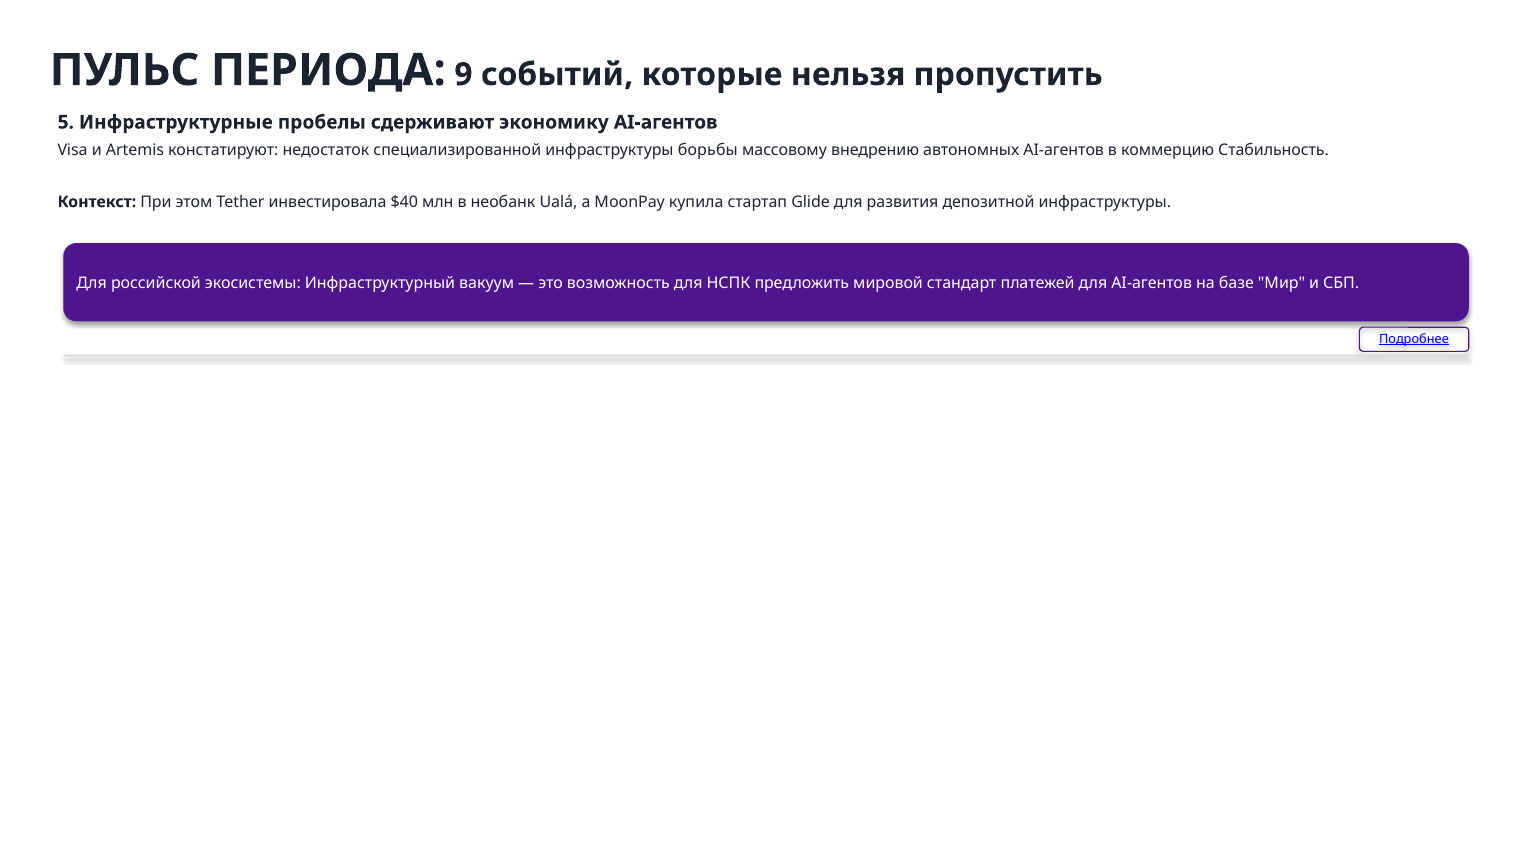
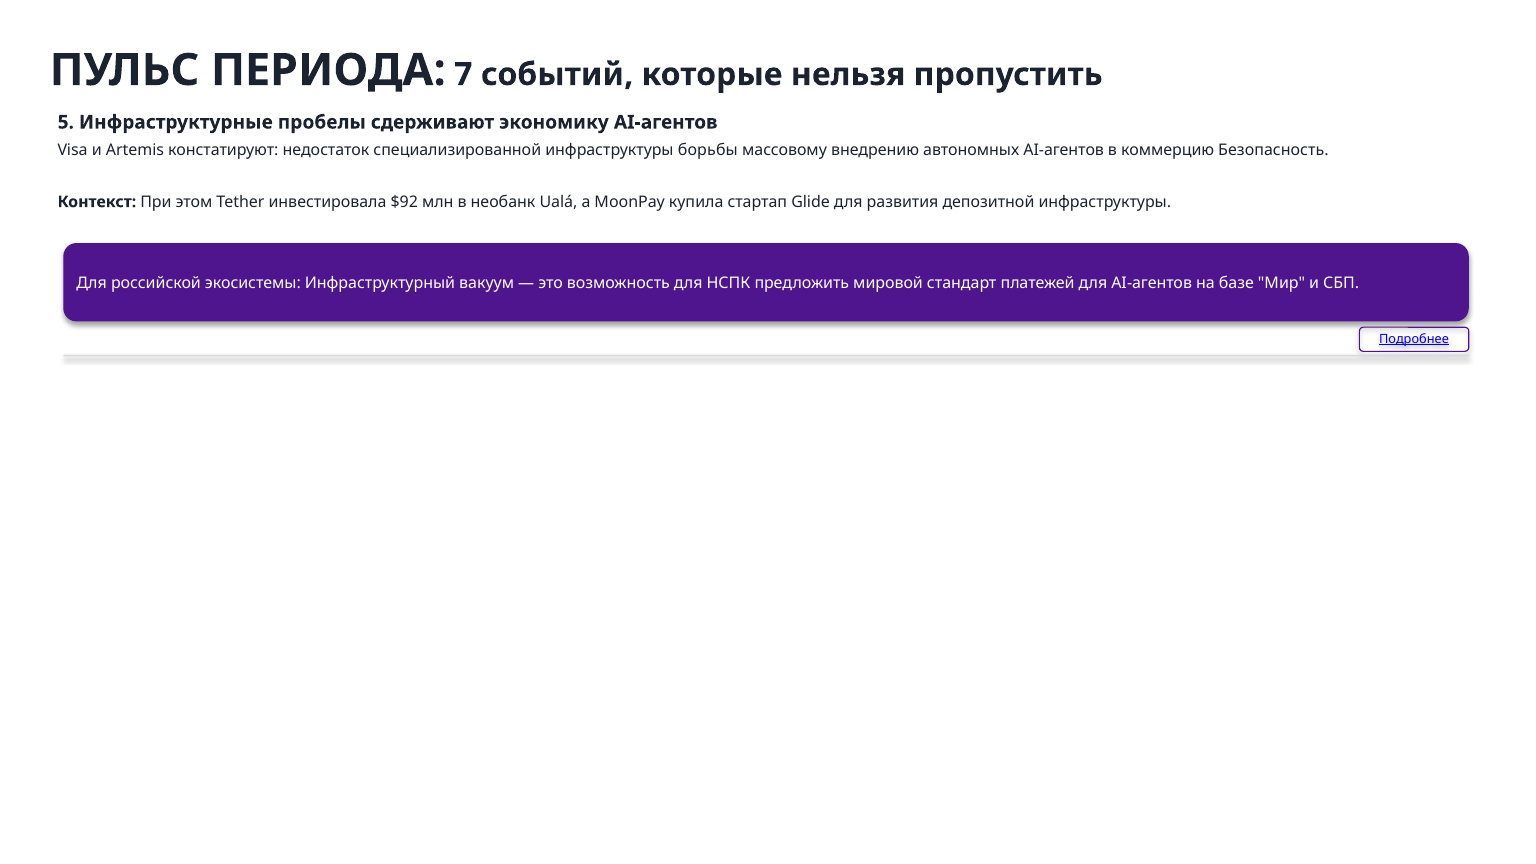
9: 9 -> 7 (463, 75)
Стабильность: Стабильность -> Безопасность (1273, 150)
$40: $40 -> $92 (404, 202)
